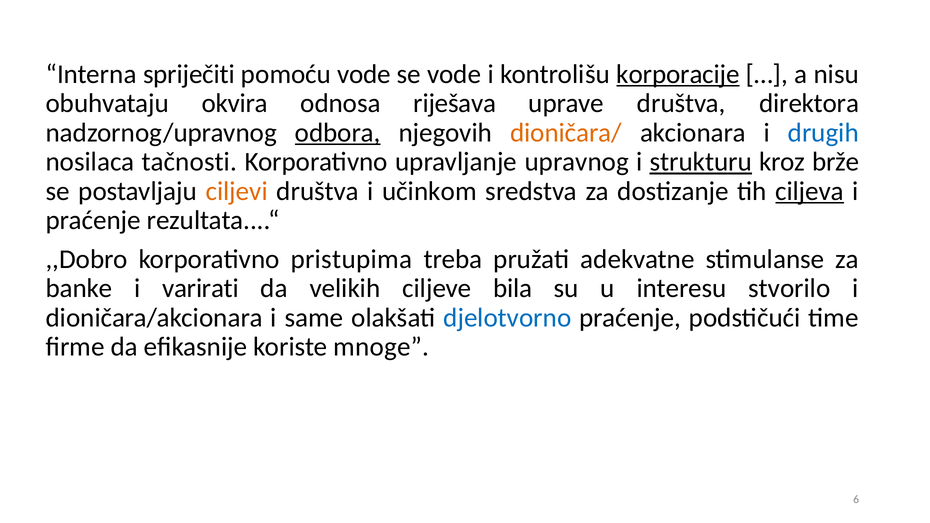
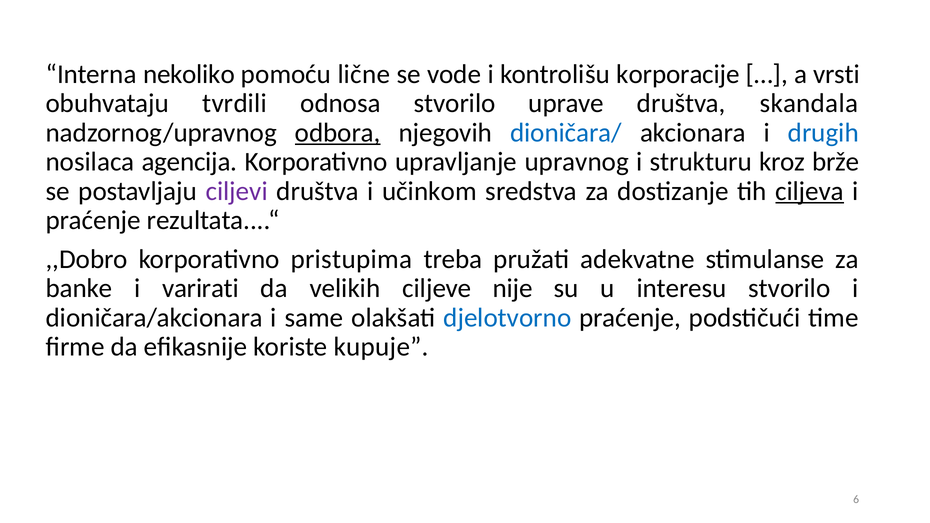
spriječiti: spriječiti -> nekoliko (189, 74)
pomoću vode: vode -> lične (364, 74)
korporacije underline: present -> none (678, 74)
nisu: nisu -> vrsti (837, 74)
okvira: okvira -> tvrdili (235, 103)
odnosa riješava: riješava -> stvorilo (455, 103)
direktora: direktora -> skandala (809, 103)
dioničara/ colour: orange -> blue (566, 133)
tačnosti: tačnosti -> agencija (190, 162)
strukturu underline: present -> none (701, 162)
ciljevi colour: orange -> purple (237, 191)
bila: bila -> nije (513, 289)
mnoge: mnoge -> kupuje (381, 347)
